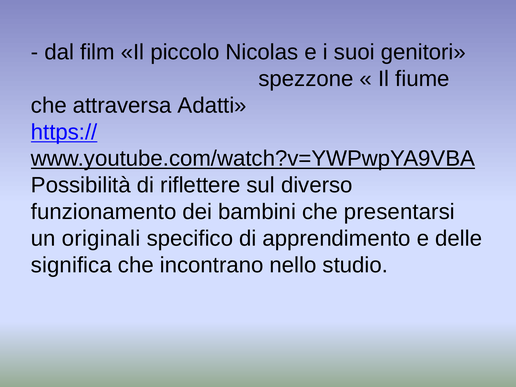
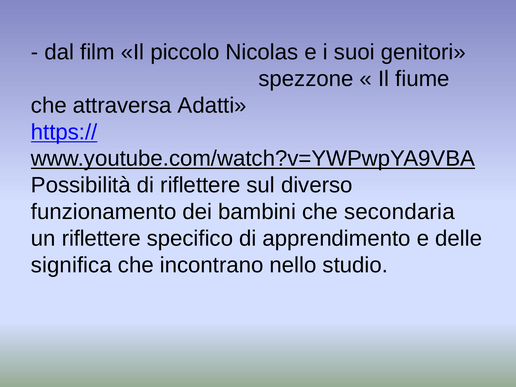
presentarsi: presentarsi -> secondaria (399, 212)
un originali: originali -> riflettere (101, 238)
